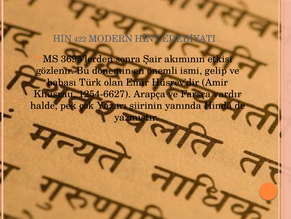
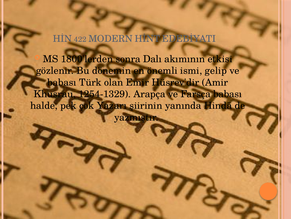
3695'lerden: 3695'lerden -> 1800'lerden (87, 59)
Şair: Şair -> Dalı (152, 59)
1254-6627: 1254-6627 -> 1254-1329 (105, 94)
Farsça vardır: vardır -> babası (228, 94)
